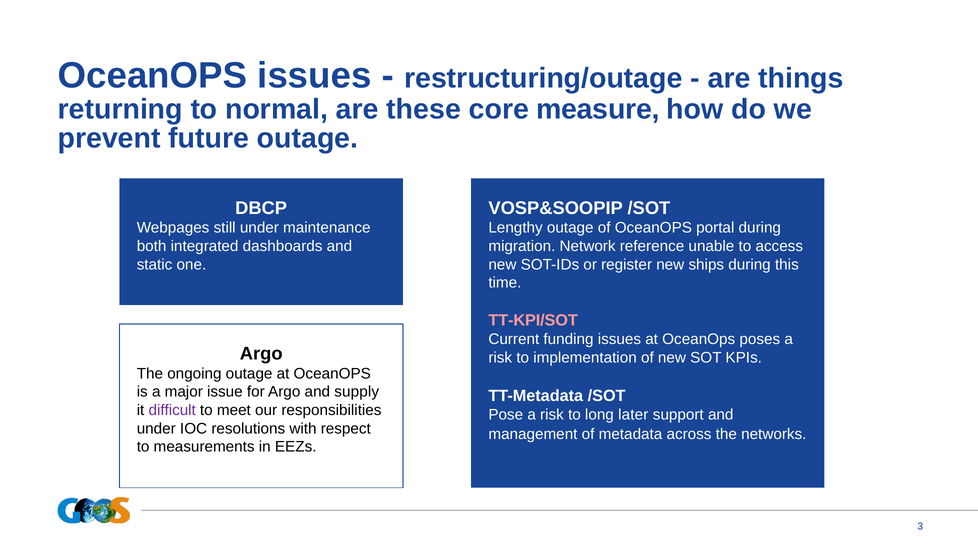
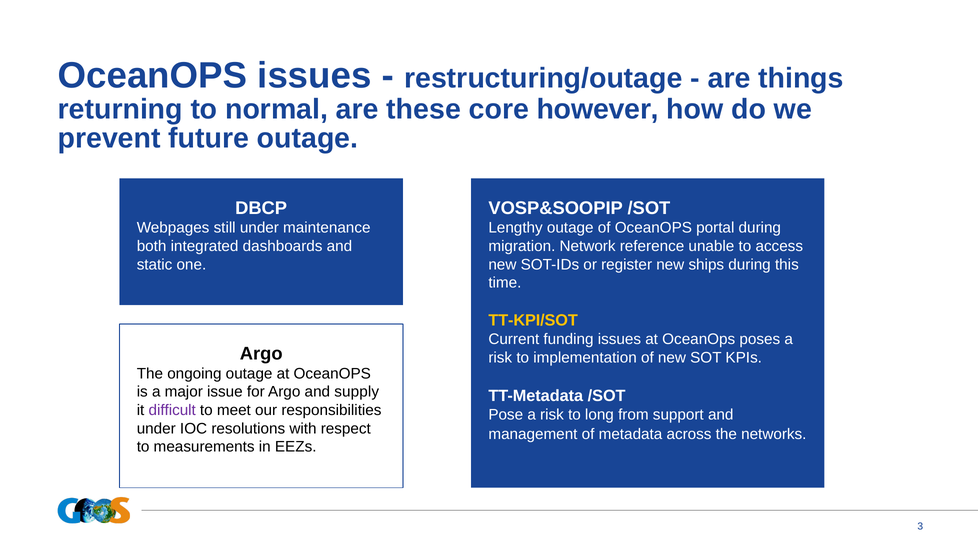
measure: measure -> however (598, 109)
TT-KPI/SOT colour: pink -> yellow (533, 320)
later: later -> from (633, 415)
